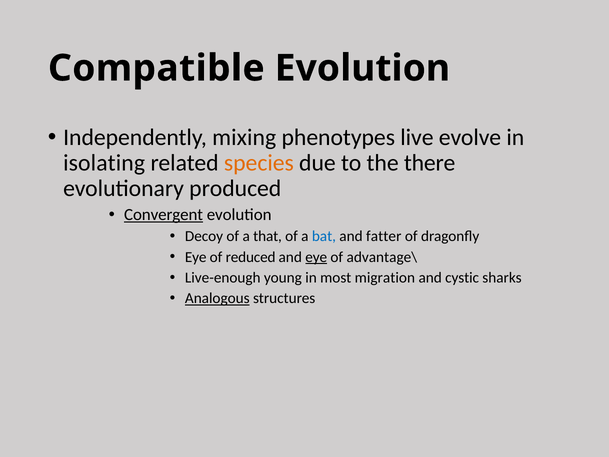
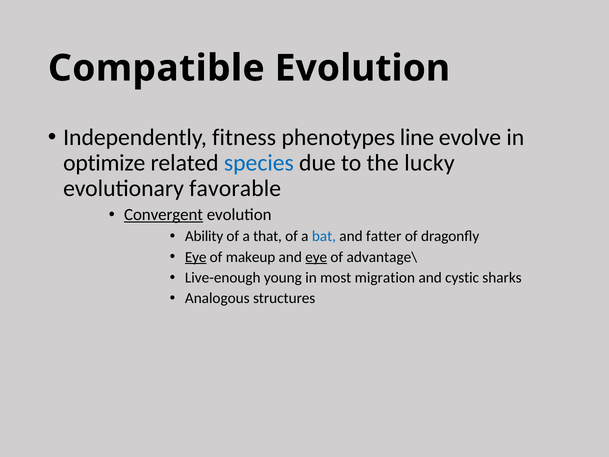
mixing: mixing -> fitness (244, 137)
live: live -> line (417, 137)
isolating: isolating -> optimize (104, 163)
species colour: orange -> blue (259, 163)
there: there -> lucky (429, 163)
produced: produced -> favorable (235, 188)
Decoy: Decoy -> Ability (204, 236)
Eye underline: none -> present (196, 257)
reduced: reduced -> makeup (251, 257)
Analogous underline: present -> none (217, 298)
